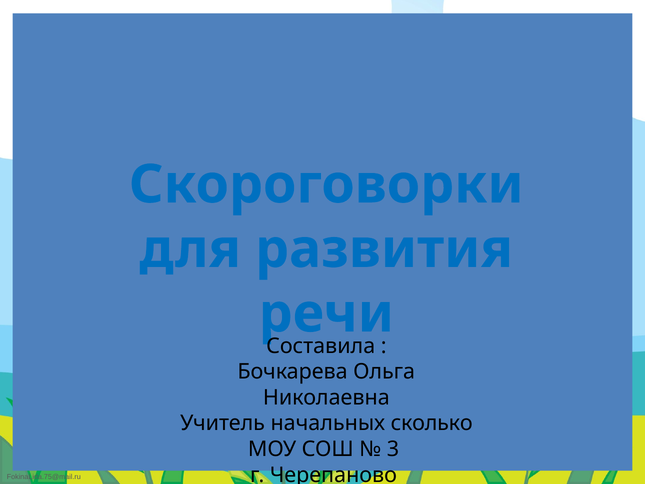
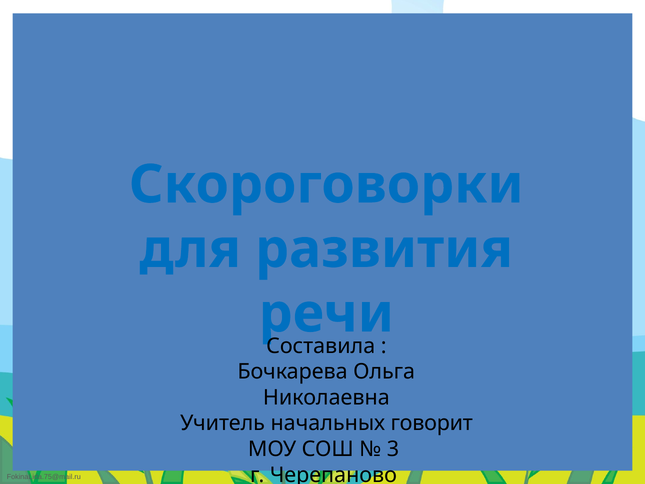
сколько: сколько -> говорит (432, 423)
